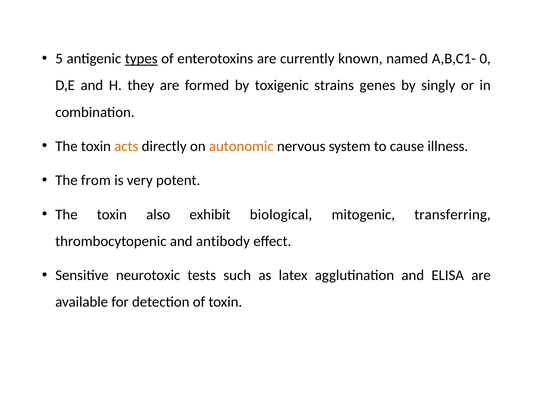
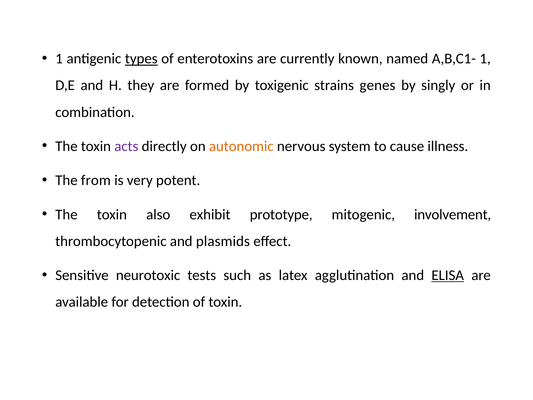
5: 5 -> 1 (59, 59)
A,B,C1- 0: 0 -> 1 (485, 59)
acts colour: orange -> purple (126, 146)
biological: biological -> prototype (281, 214)
transferring: transferring -> involvement (453, 214)
antibody: antibody -> plasmids (223, 241)
ELISA underline: none -> present (448, 275)
